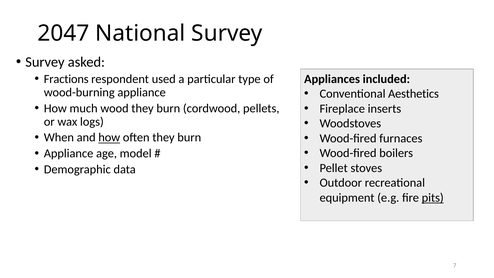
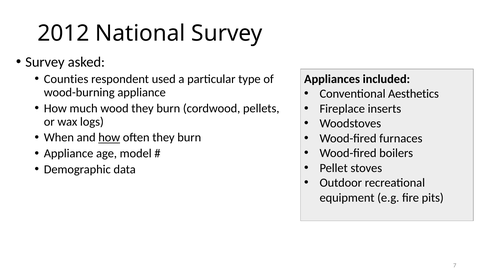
2047: 2047 -> 2012 (64, 34)
Fractions: Fractions -> Counties (66, 79)
pits underline: present -> none (433, 198)
